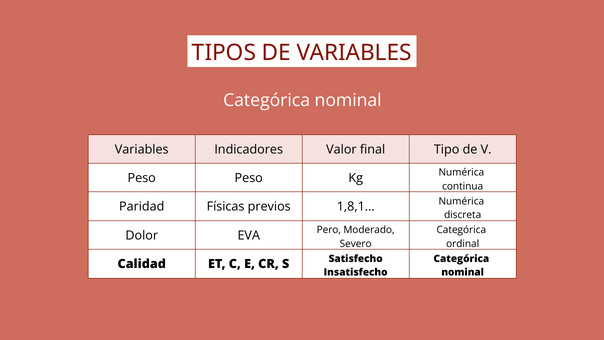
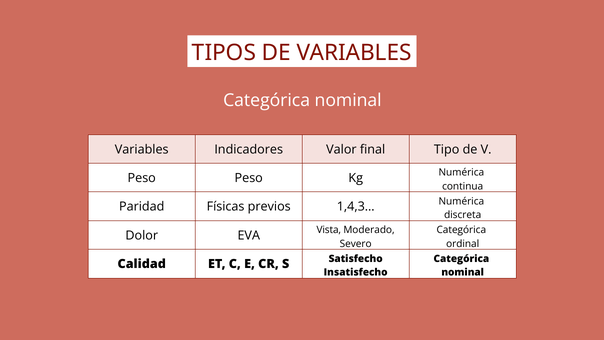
1,8,1…: 1,8,1… -> 1,4,3… (356, 207)
Pero: Pero -> Vista (329, 230)
